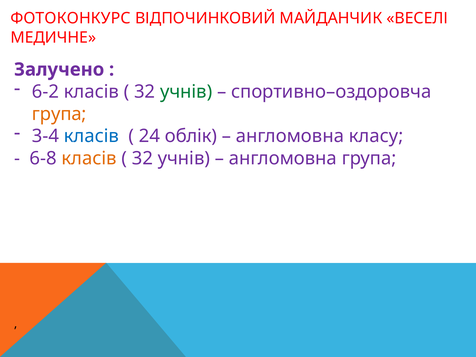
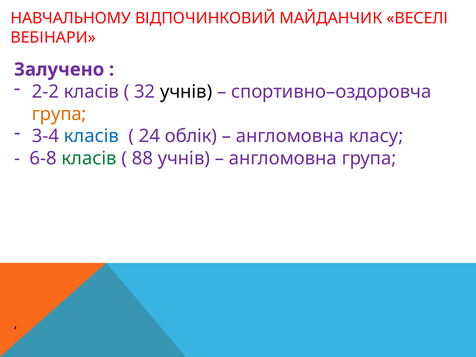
ФОТОКОНКУРС: ФОТОКОНКУРС -> НАВЧАЛЬНОМУ (71, 18)
МЕДИЧНЕ: МЕДИЧНЕ -> ВЕБІНАРИ (53, 37)
6-2: 6-2 -> 2-2 (45, 92)
учнів colour: green -> black (186, 92)
класів colour: orange -> green (89, 158)
32: 32 -> 88 (142, 158)
